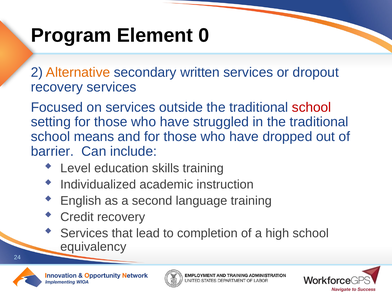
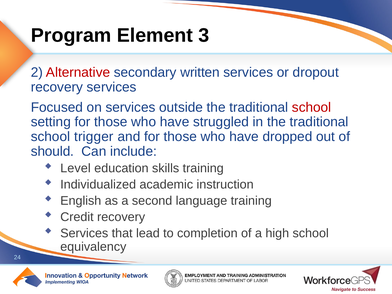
0: 0 -> 3 (204, 35)
Alternative colour: orange -> red (78, 72)
means: means -> trigger (94, 137)
barrier: barrier -> should (52, 151)
